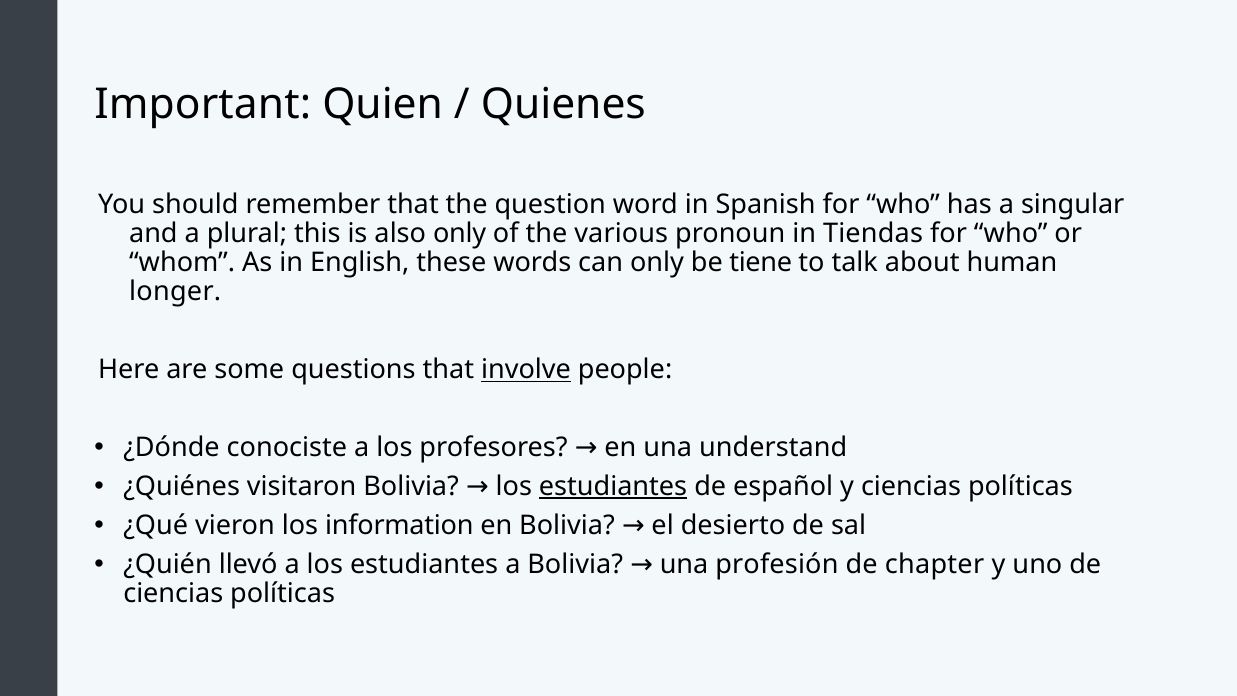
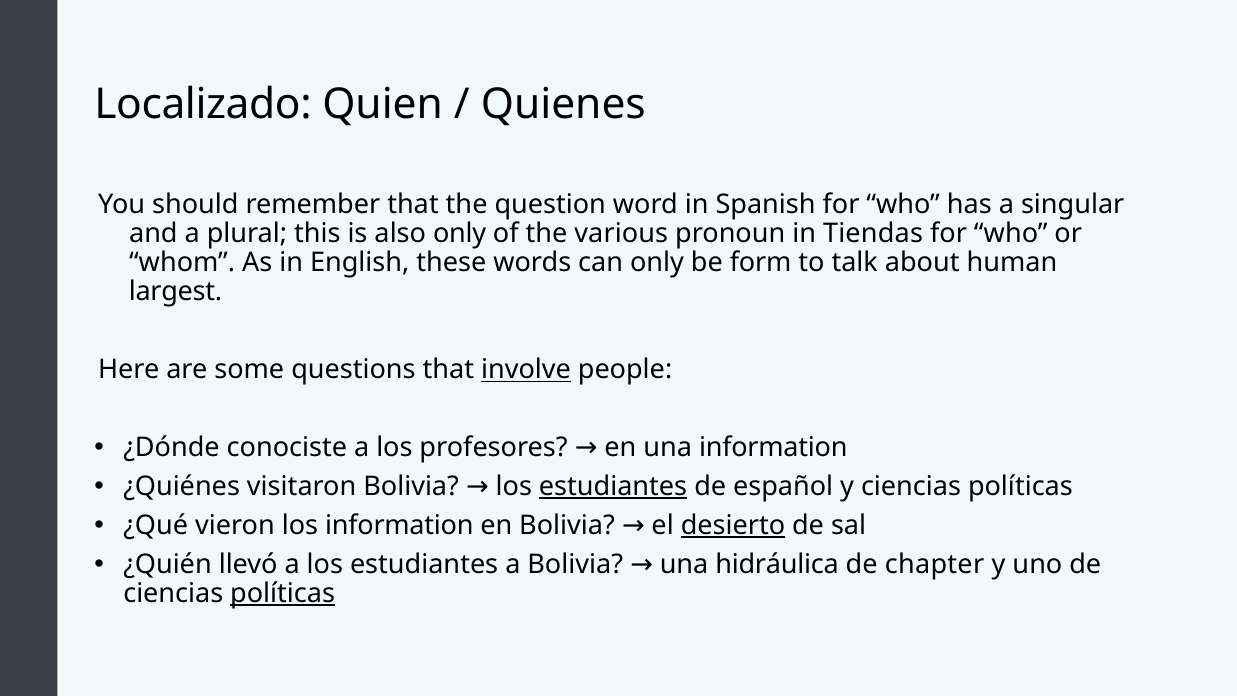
Important: Important -> Localizado (203, 104)
tiene: tiene -> form (761, 263)
longer: longer -> largest (175, 292)
una understand: understand -> information (773, 448)
desierto underline: none -> present (733, 525)
profesión: profesión -> hidráulica (777, 564)
políticas underline: none -> present (283, 593)
